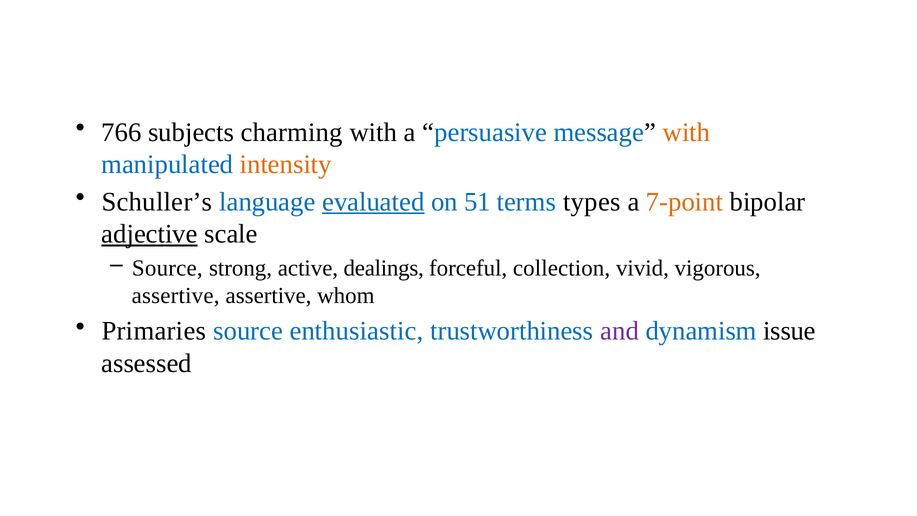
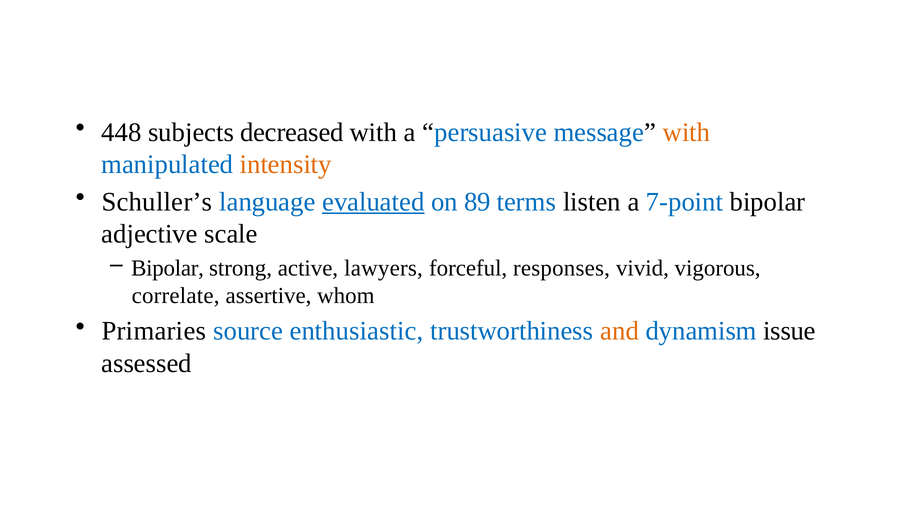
766: 766 -> 448 (121, 132)
charming: charming -> decreased (292, 132)
51: 51 -> 89 (477, 202)
types: types -> listen (592, 202)
7-point colour: orange -> blue (685, 202)
adjective underline: present -> none (150, 234)
Source: Source -> Bipolar (168, 268)
dealings: dealings -> lawyers (383, 268)
collection: collection -> responses (562, 268)
assertive: assertive -> correlate (176, 295)
and colour: purple -> orange (620, 331)
